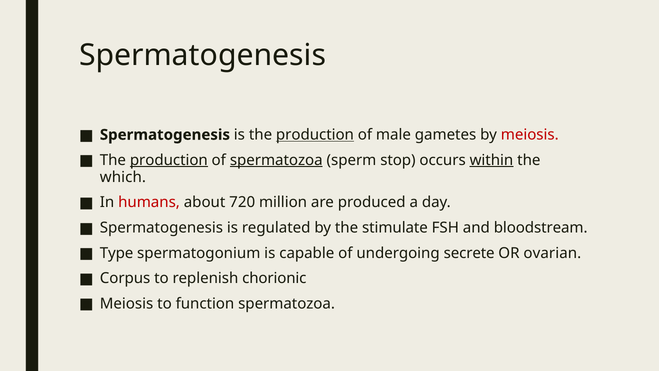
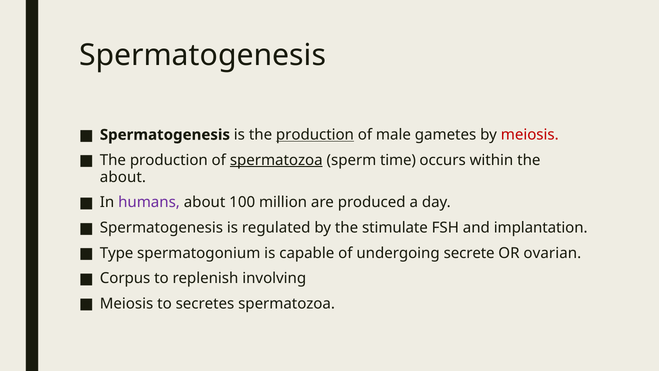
production underline: present -> none (169, 160)
stop: stop -> time (398, 160)
within underline: present -> none (491, 160)
which: which -> about (123, 177)
humans colour: red -> purple (149, 202)
720: 720 -> 100 (242, 202)
bloodstream: bloodstream -> implantation (541, 228)
chorionic: chorionic -> involving (274, 278)
function: function -> secretes (205, 303)
